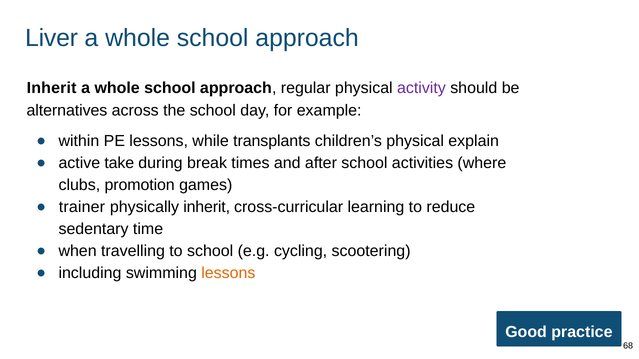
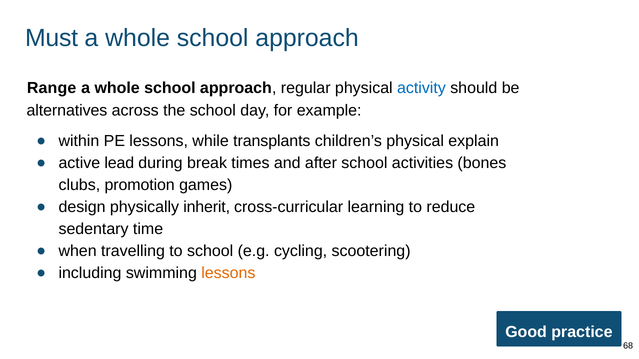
Liver: Liver -> Must (52, 38)
Inherit: Inherit -> Range (52, 88)
activity colour: purple -> blue (421, 88)
take: take -> lead (119, 163)
where: where -> bones (482, 163)
trainer: trainer -> design (82, 207)
